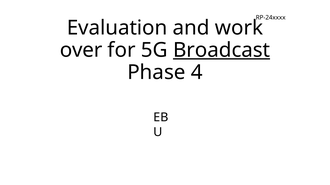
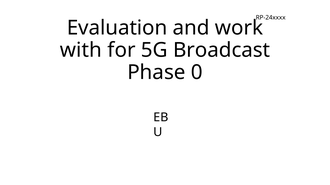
over: over -> with (81, 50)
Broadcast underline: present -> none (222, 50)
4: 4 -> 0 (197, 72)
